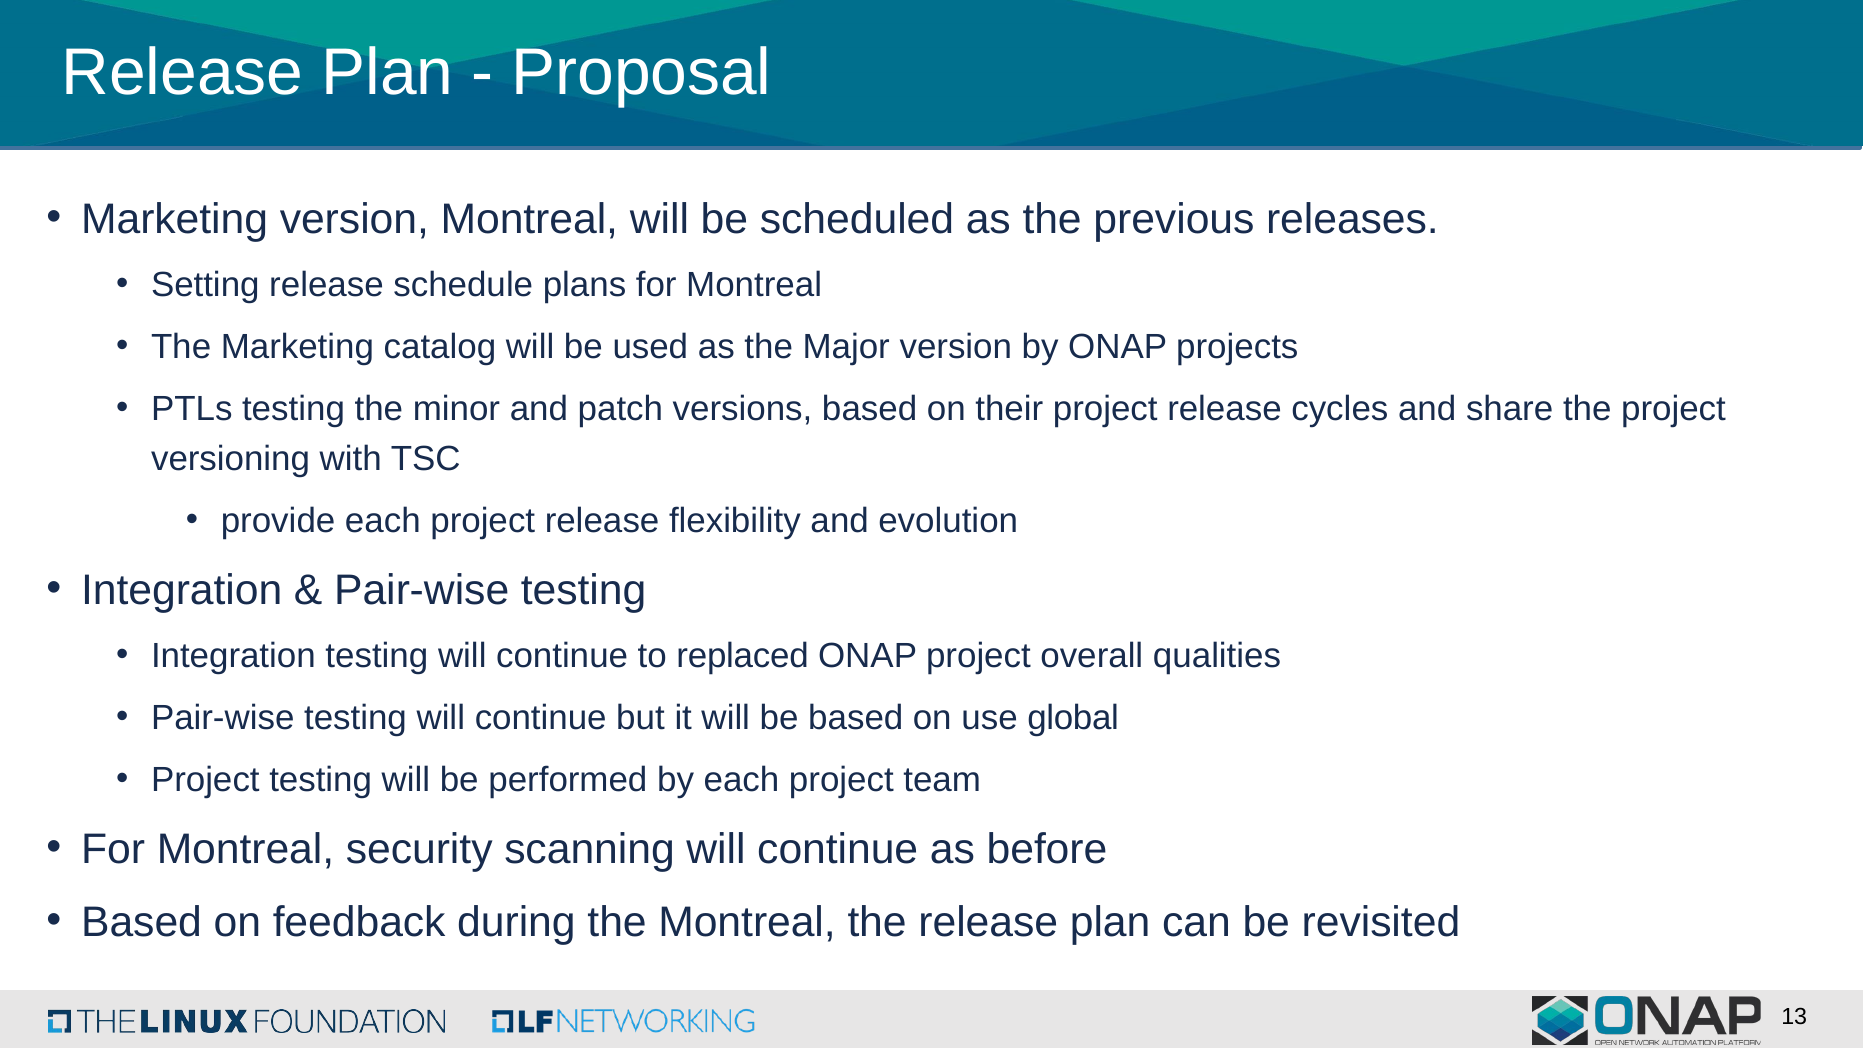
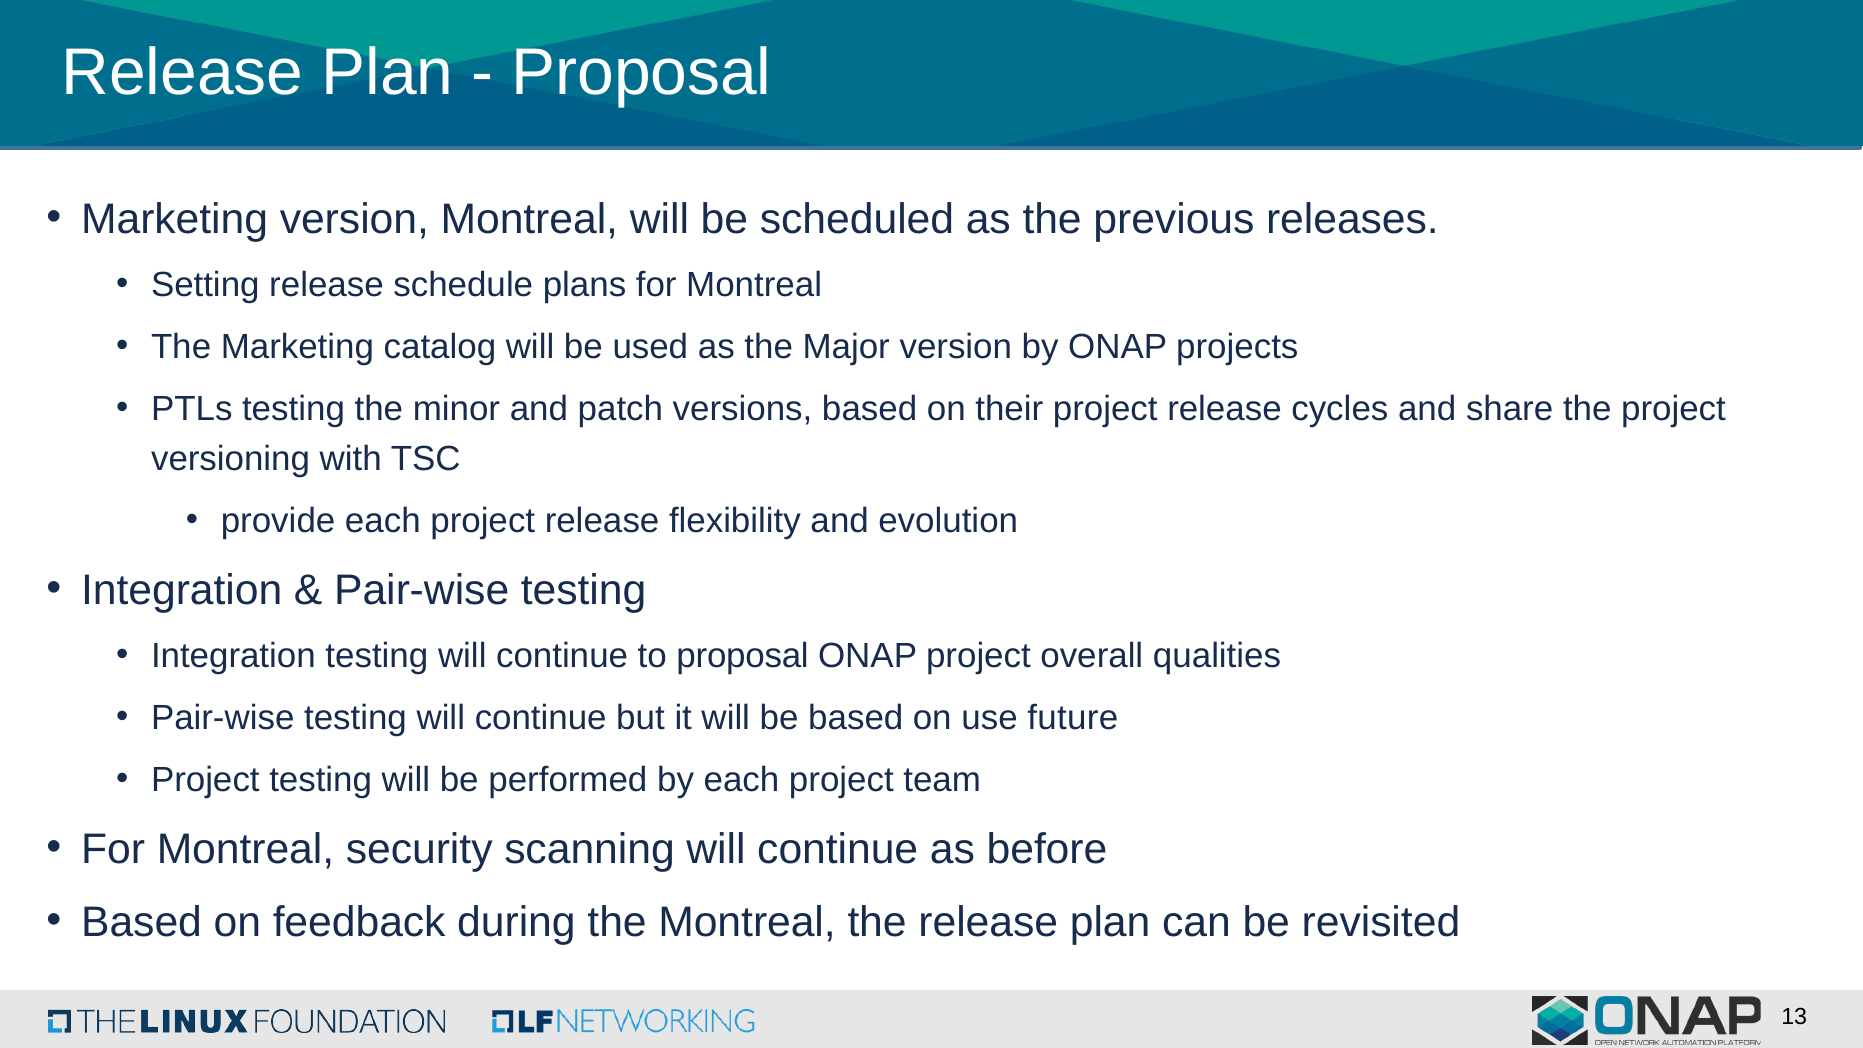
to replaced: replaced -> proposal (743, 656)
global: global -> future (1073, 718)
